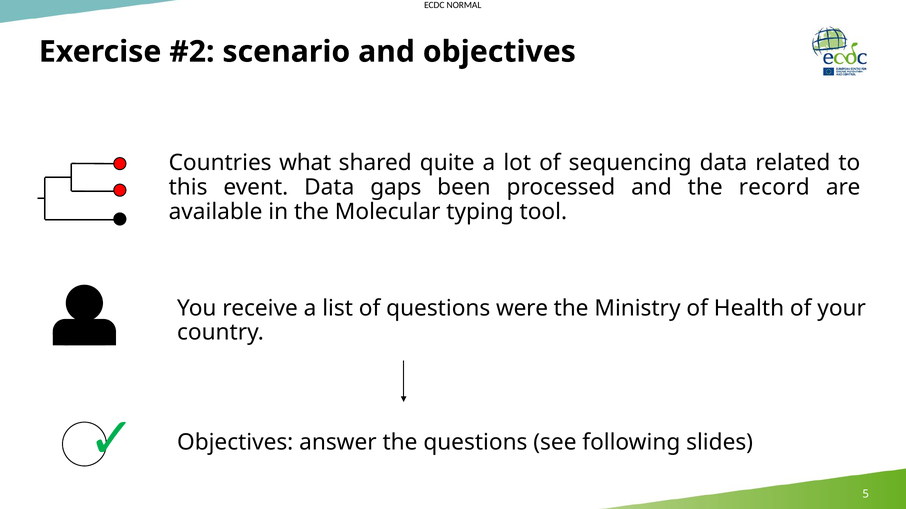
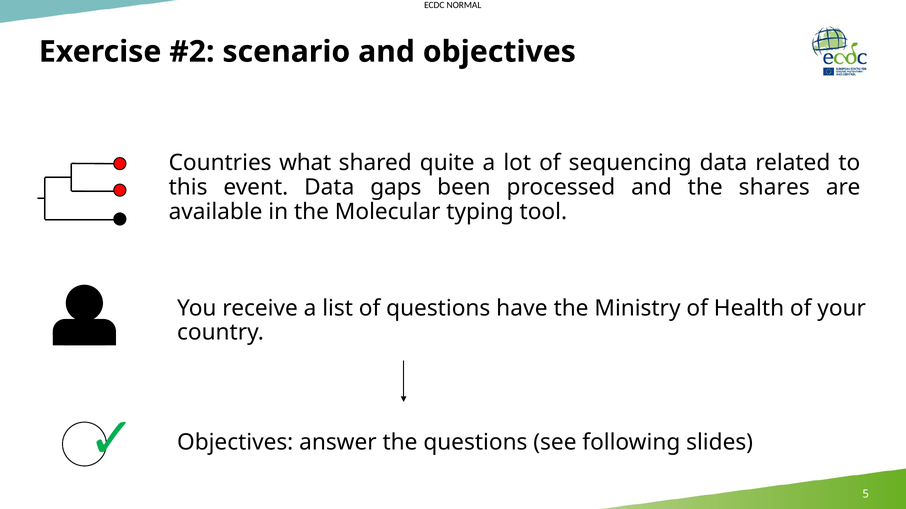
record: record -> shares (774, 188)
were: were -> have (522, 308)
